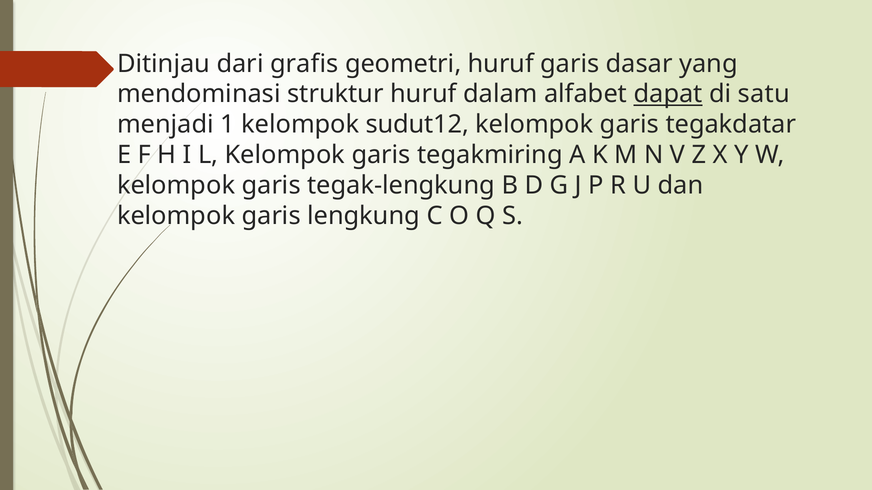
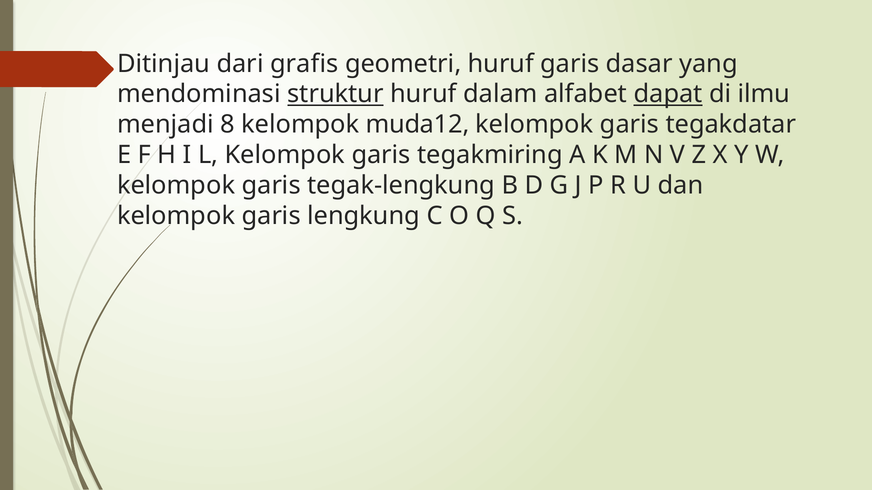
struktur underline: none -> present (335, 94)
satu: satu -> ilmu (764, 94)
1: 1 -> 8 (228, 125)
sudut12: sudut12 -> muda12 (417, 125)
